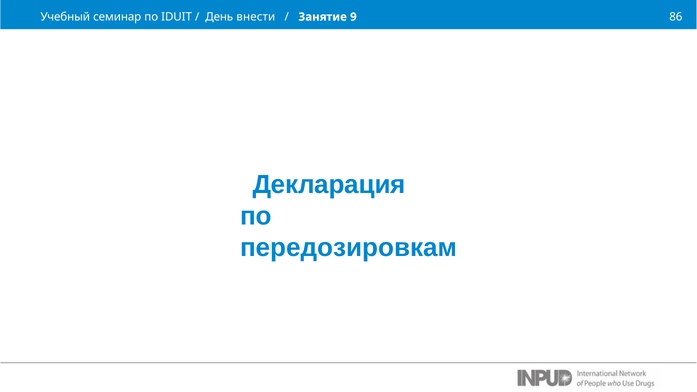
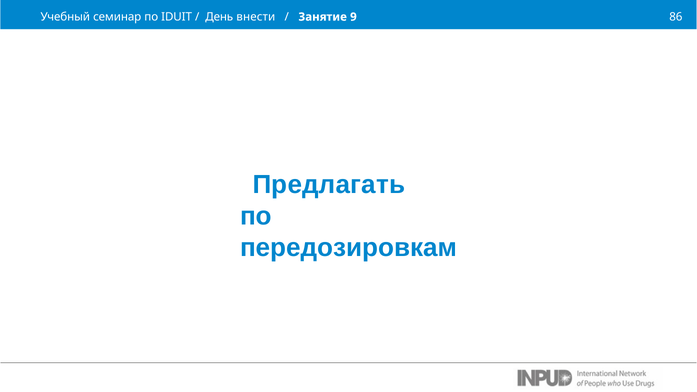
Декларация: Декларация -> Предлагать (329, 185)
